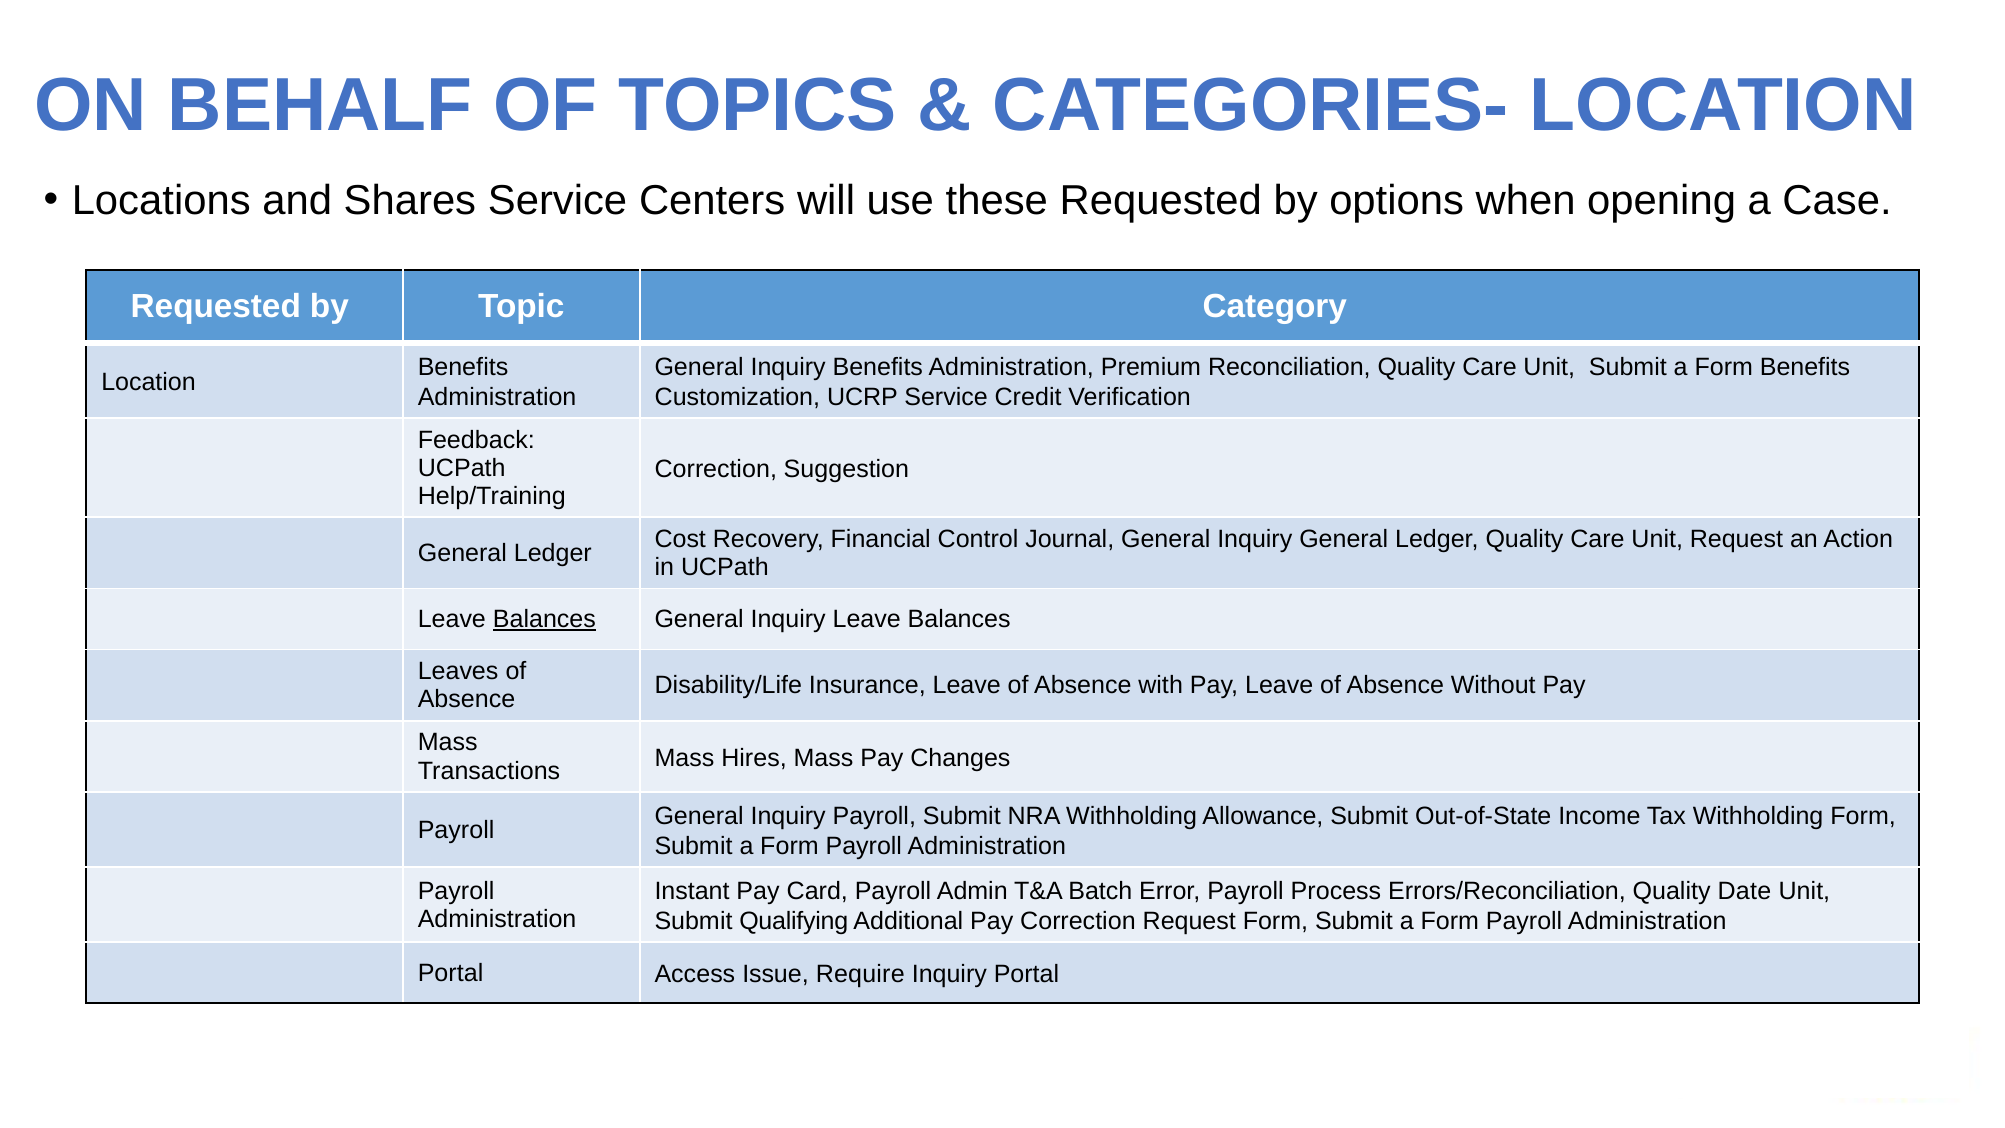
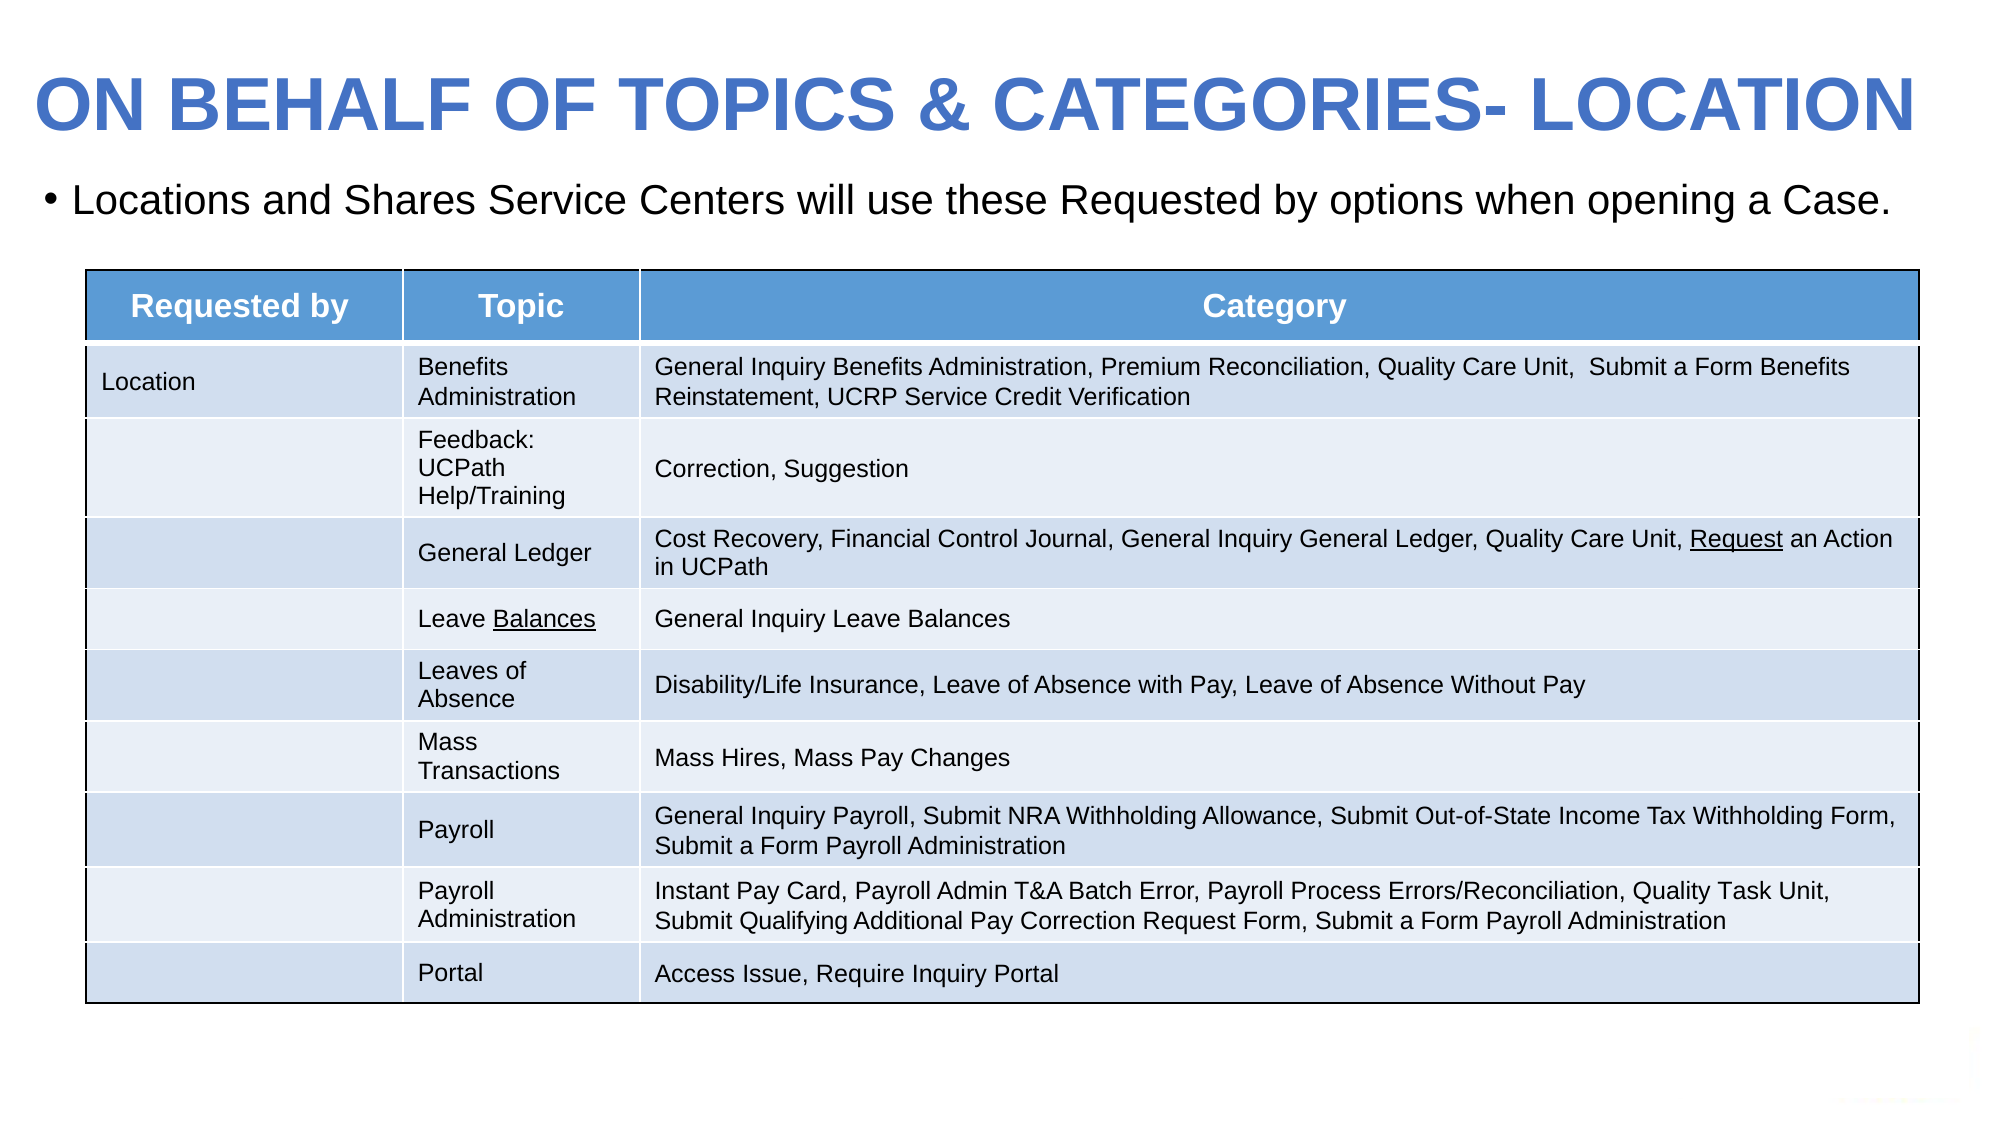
Customization: Customization -> Reinstatement (737, 397)
Request underline: none -> present (1736, 539)
Date: Date -> Task (1745, 891)
